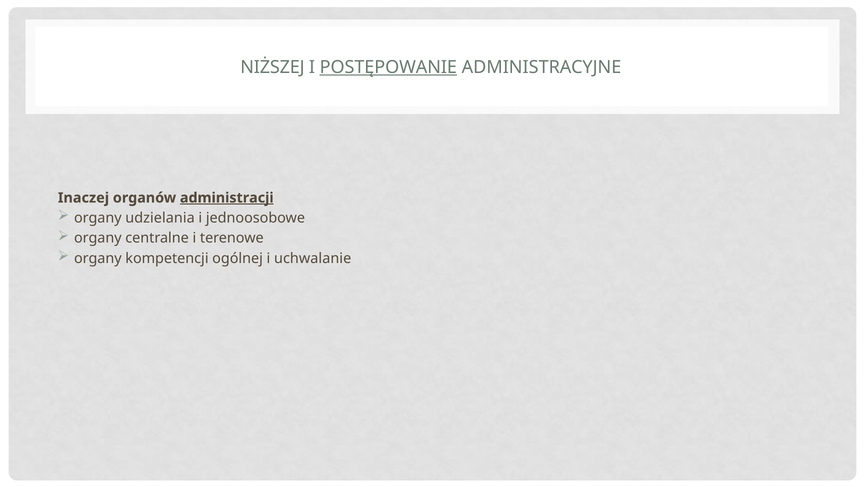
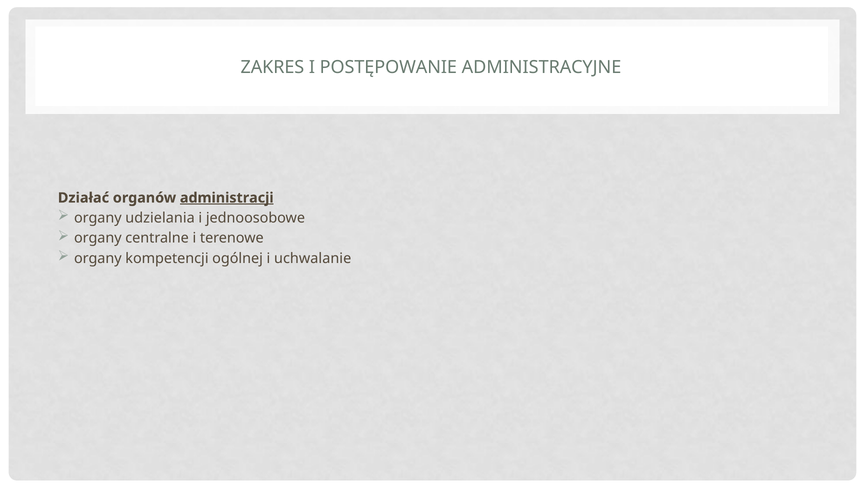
NIŻSZEJ: NIŻSZEJ -> ZAKRES (272, 67)
POSTĘPOWANIE underline: present -> none (388, 67)
Inaczej: Inaczej -> Działać (83, 198)
